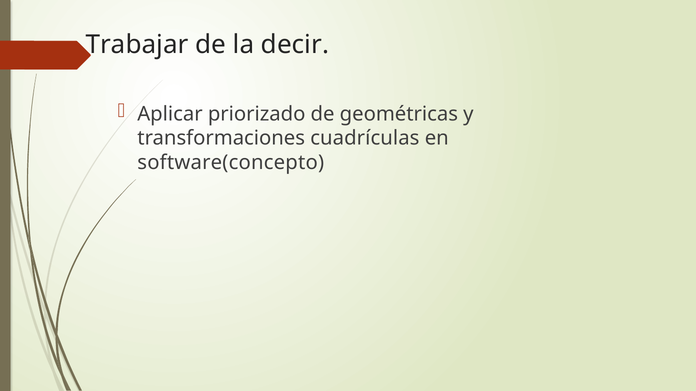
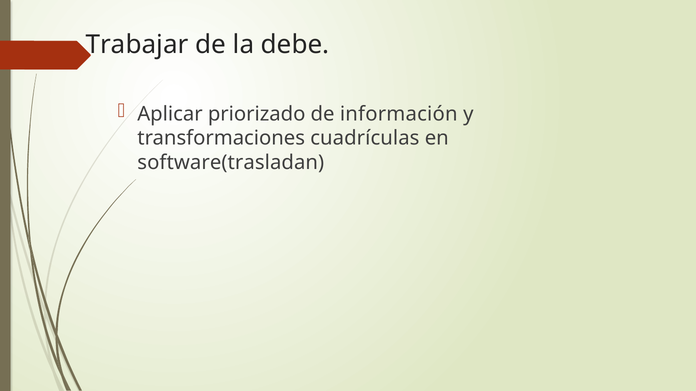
decir: decir -> debe (295, 45)
geométricas: geométricas -> información (399, 114)
software(concepto: software(concepto -> software(trasladan (231, 163)
